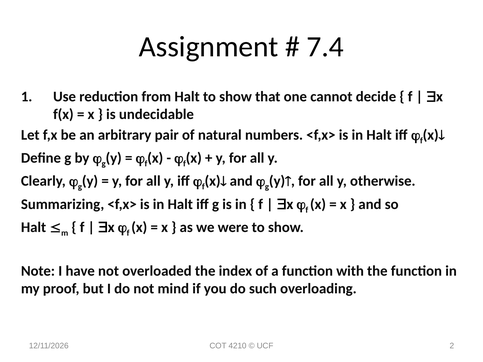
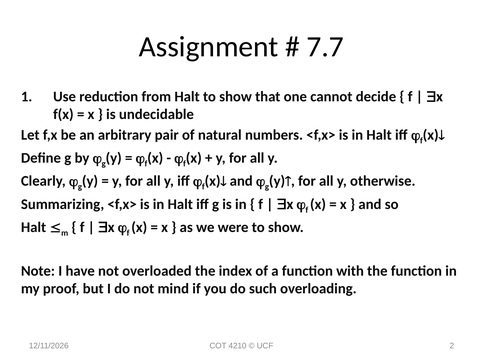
7.4: 7.4 -> 7.7 (325, 47)
